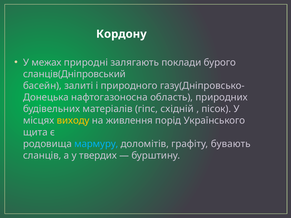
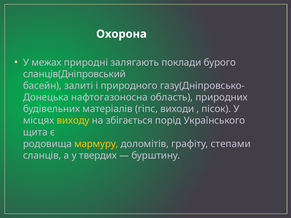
Кордону: Кордону -> Охорона (121, 34)
східній: східній -> виходи (177, 109)
живлення: живлення -> збігається (129, 121)
мармуру colour: light blue -> yellow (96, 144)
бувають: бувають -> степами (231, 144)
